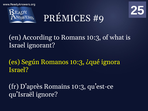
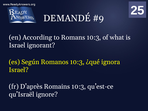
PRÉMICES: PRÉMICES -> DEMANDÉ (67, 18)
